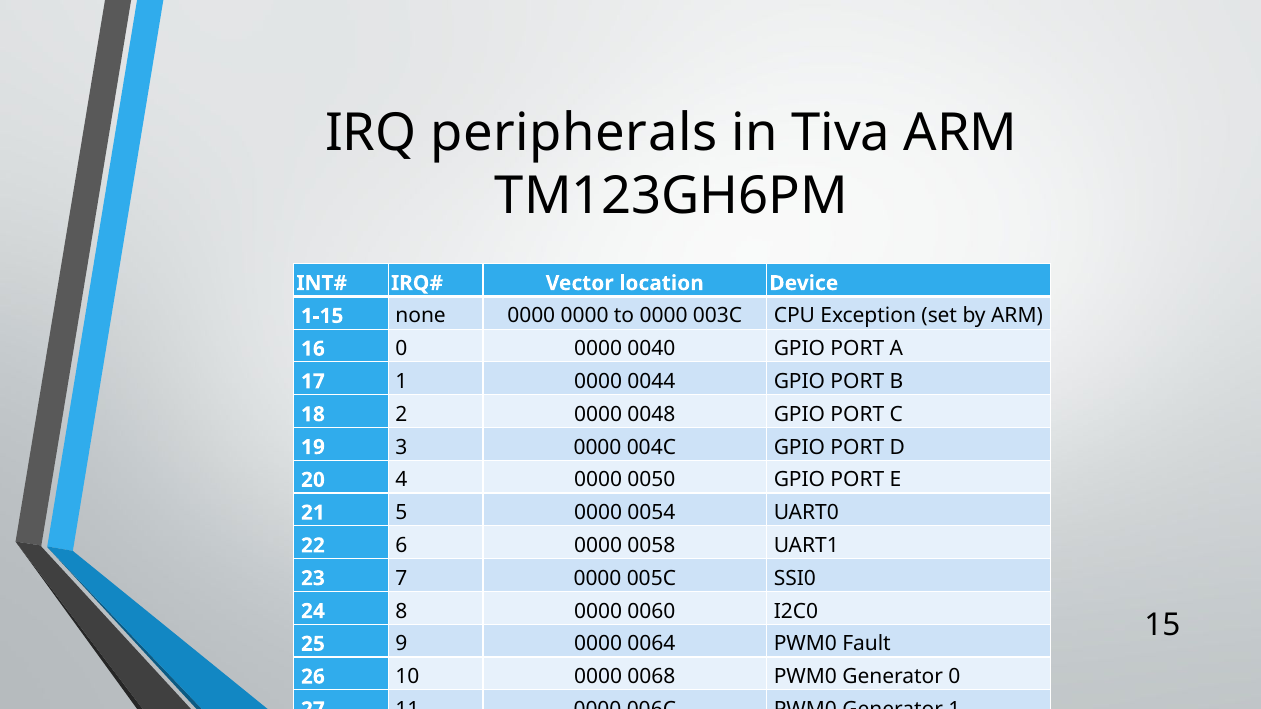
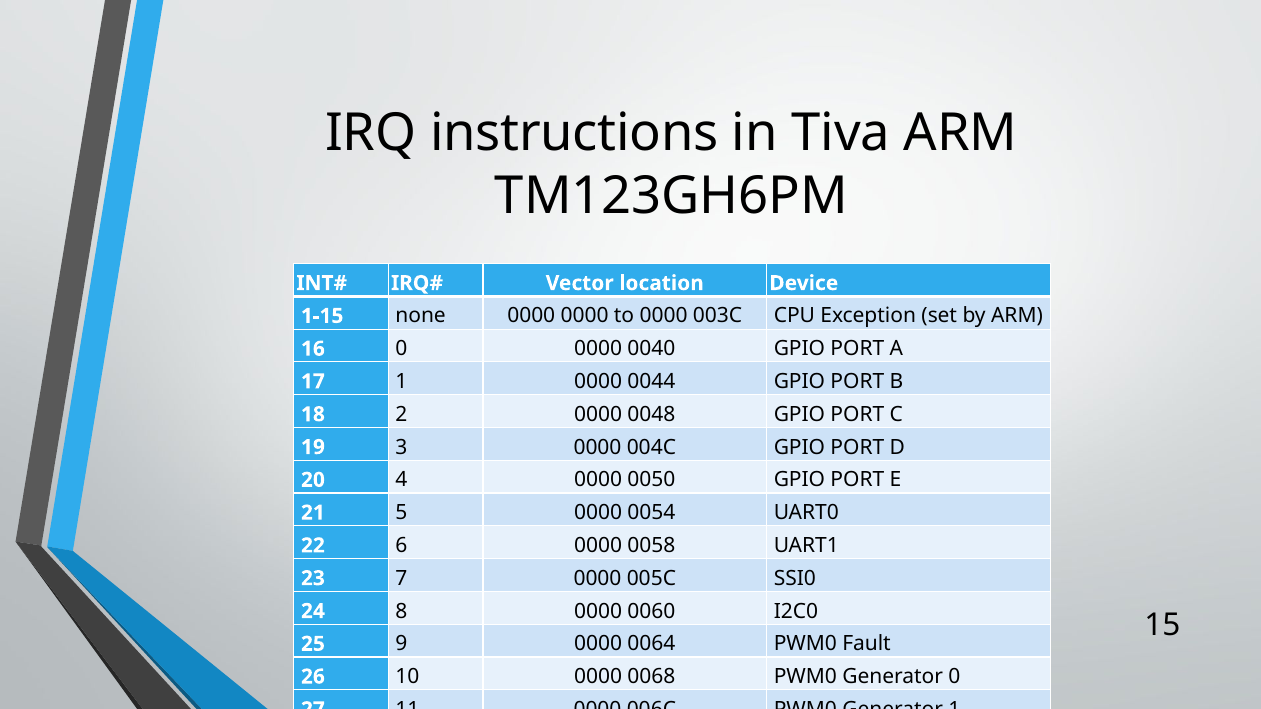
peripherals: peripherals -> instructions (574, 134)
